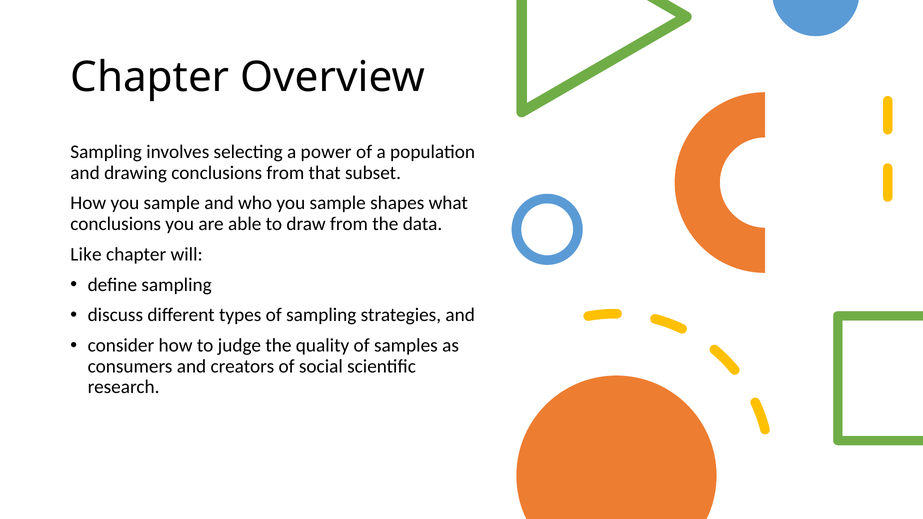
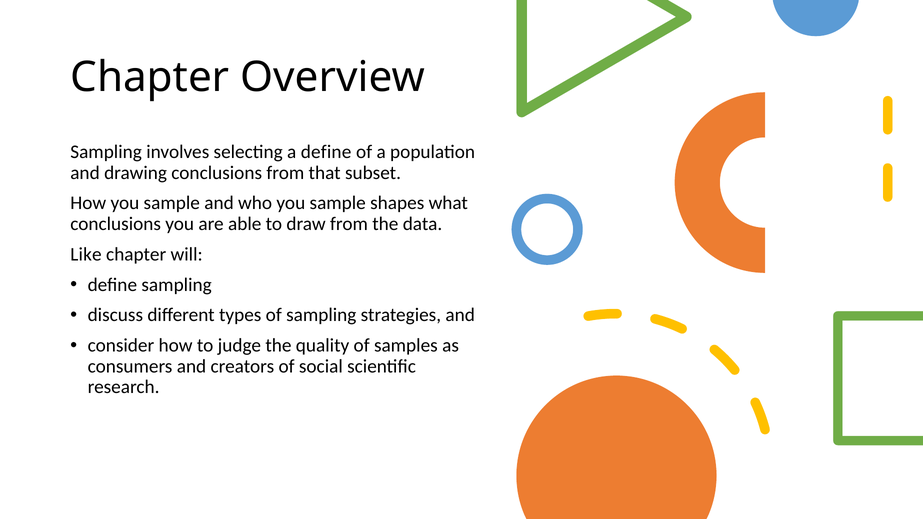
a power: power -> define (326, 152)
